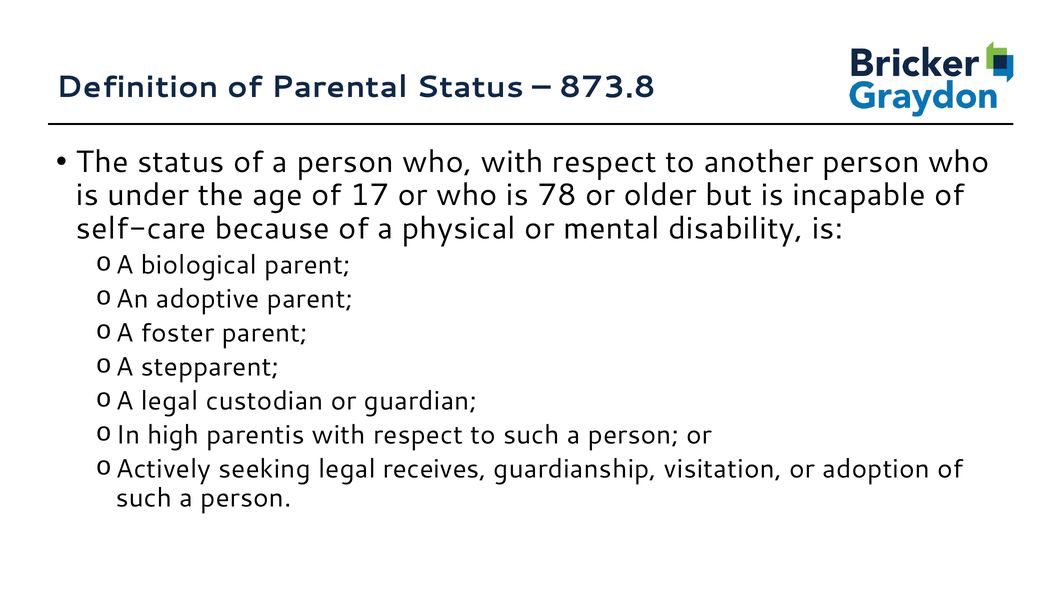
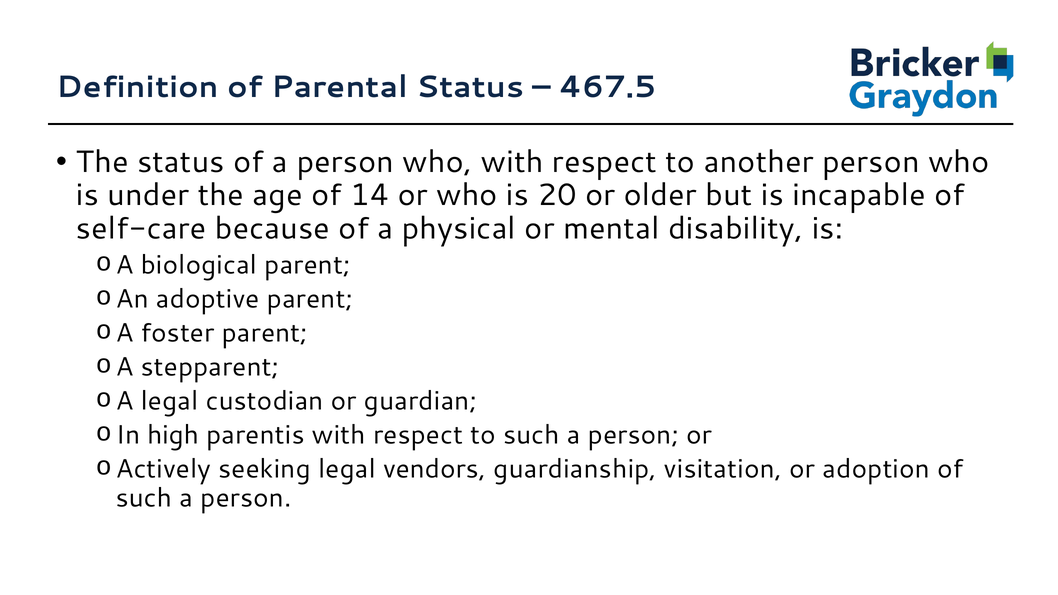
873.8: 873.8 -> 467.5 (608, 87)
17: 17 -> 14 (370, 195)
78: 78 -> 20 (557, 195)
receives: receives -> vendors (435, 469)
